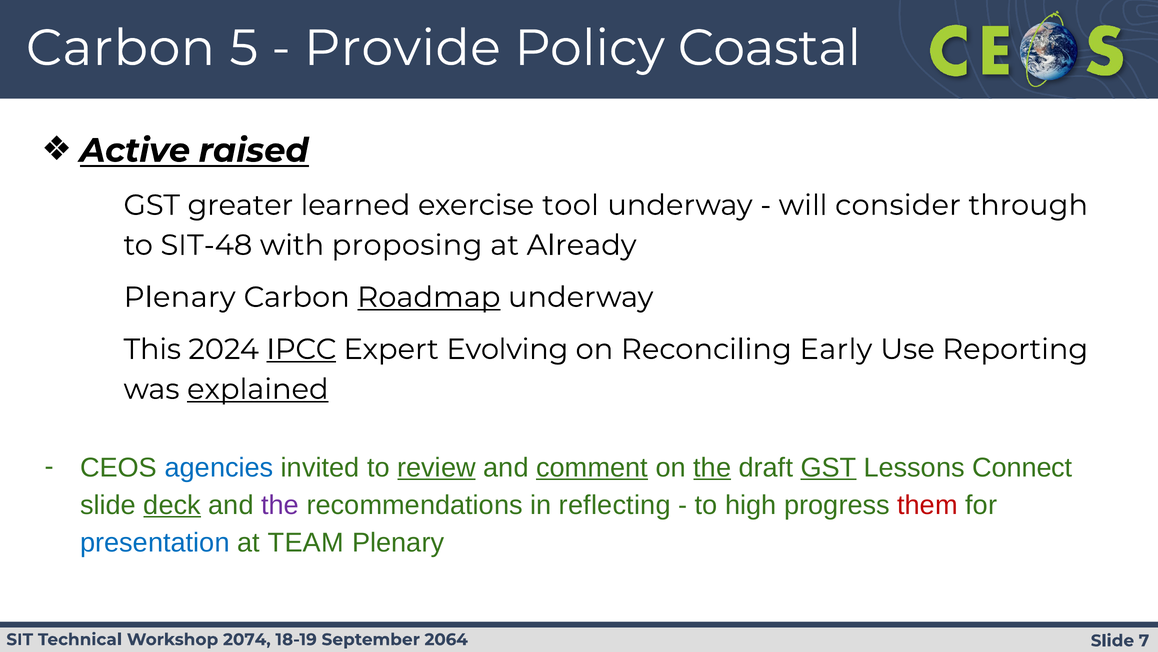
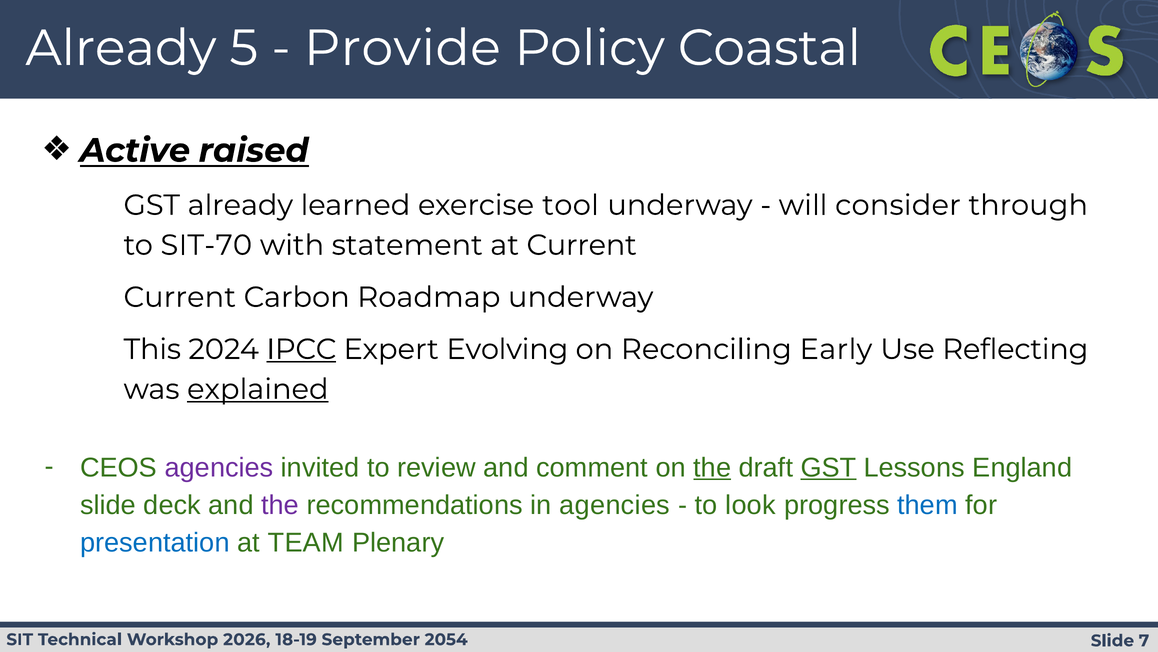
Carbon: Carbon -> Already (121, 48)
GST greater: greater -> already (240, 205)
SIT-48: SIT-48 -> SIT-70 (206, 245)
proposing: proposing -> statement (407, 245)
at Already: Already -> Current (582, 245)
Plenary: Plenary -> Current (180, 297)
Roadmap underline: present -> none (429, 297)
Reporting: Reporting -> Reflecting (1015, 349)
agencies colour: blue -> purple (219, 467)
review underline: present -> none (436, 467)
comment underline: present -> none (592, 467)
Connect: Connect -> England (1022, 467)
deck underline: present -> none (172, 505)
in reflecting: reflecting -> agencies (615, 505)
high: high -> look (751, 505)
them colour: red -> blue (928, 505)
2074: 2074 -> 2026 (247, 639)
2064: 2064 -> 2054 (446, 639)
